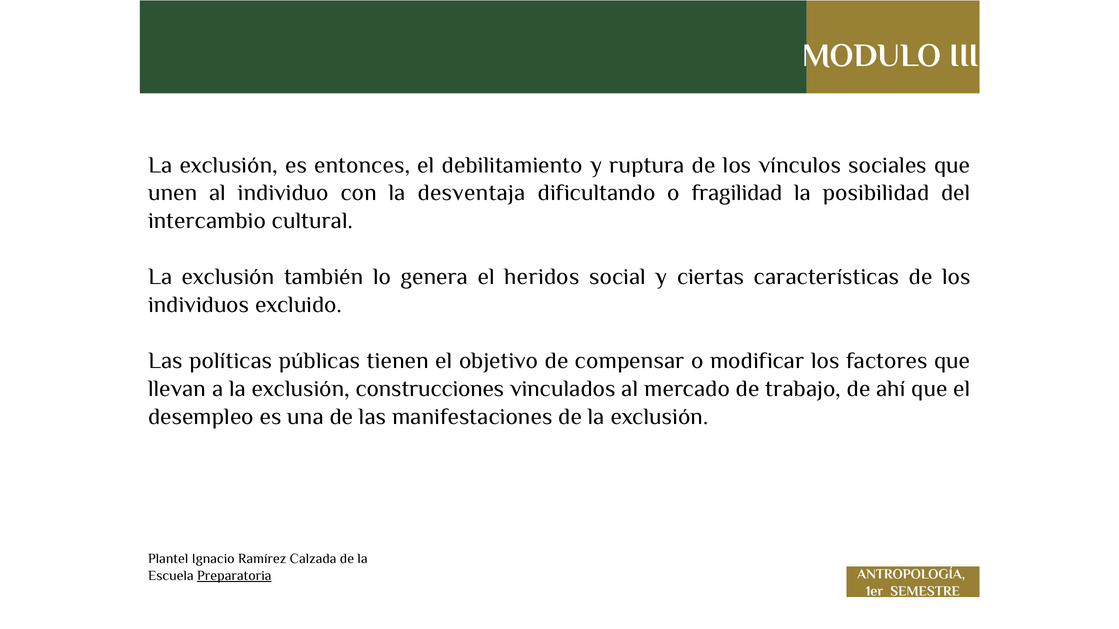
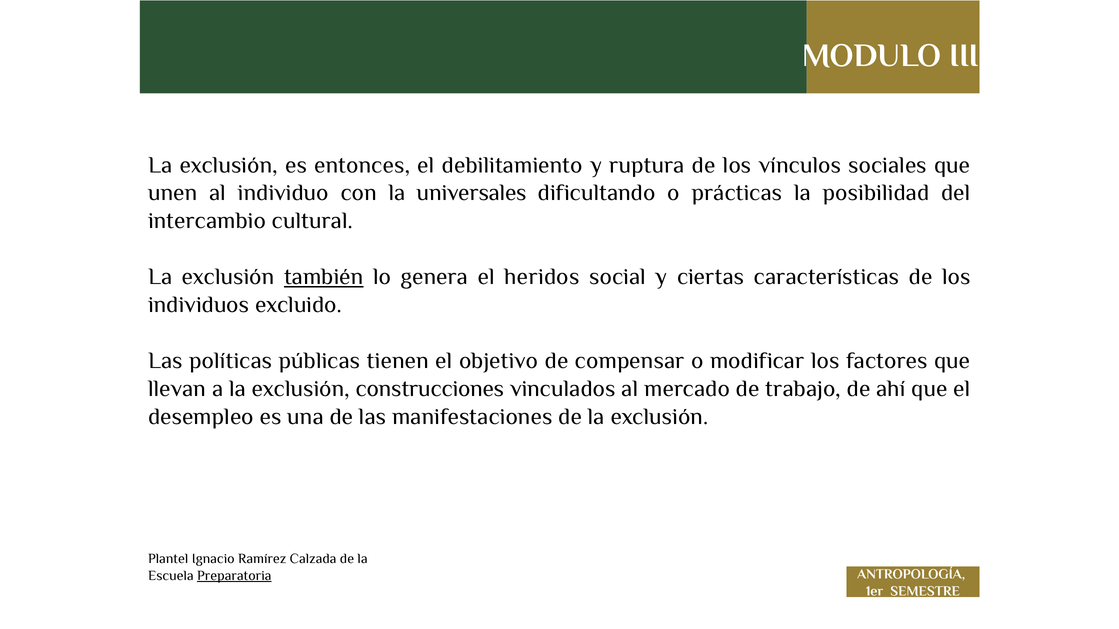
desventaja: desventaja -> universales (472, 193)
fragilidad: fragilidad -> prácticas (737, 193)
también underline: none -> present (324, 277)
